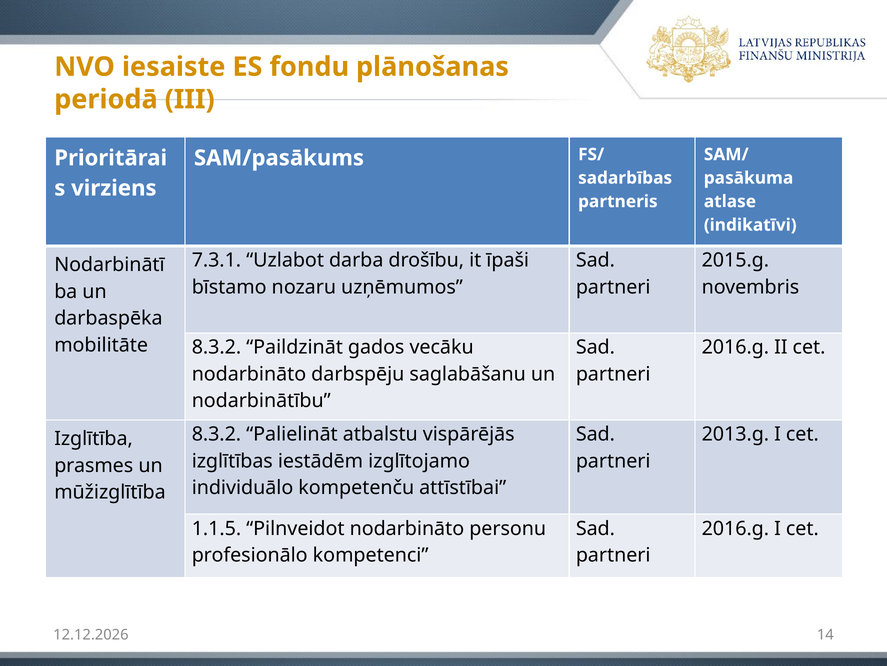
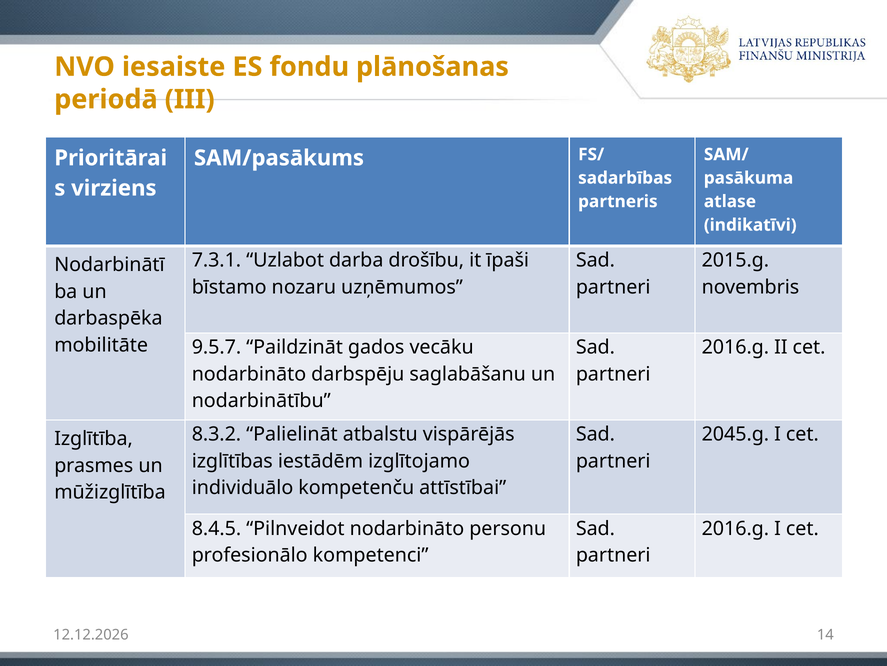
8.3.2: 8.3.2 -> 9.5.7 (216, 347)
2013.g: 2013.g -> 2045.g (735, 434)
1.1.5: 1.1.5 -> 8.4.5 (216, 528)
